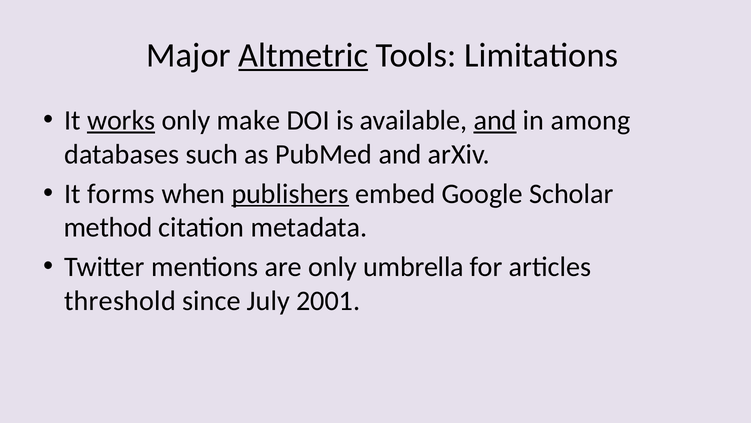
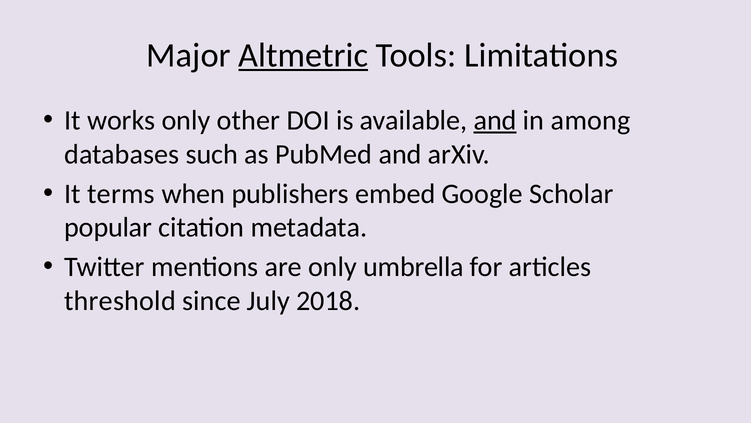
works underline: present -> none (121, 120)
make: make -> other (248, 120)
forms: forms -> terms (121, 193)
publishers underline: present -> none (290, 193)
method: method -> popular (108, 227)
2001: 2001 -> 2018 (328, 300)
